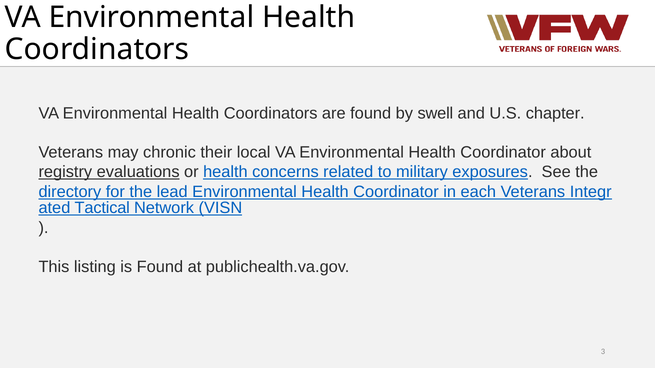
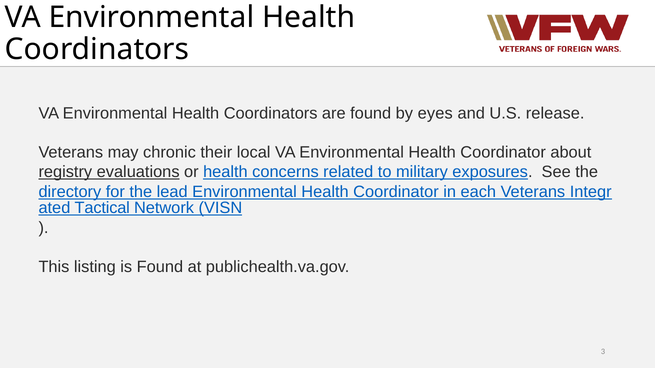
swell: swell -> eyes (435, 113)
chapter: chapter -> release (555, 113)
